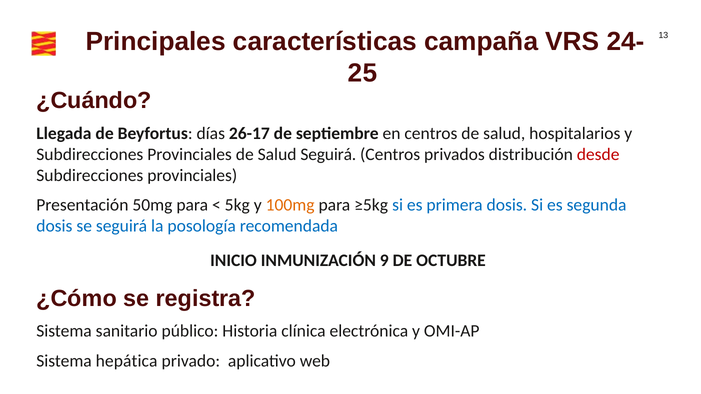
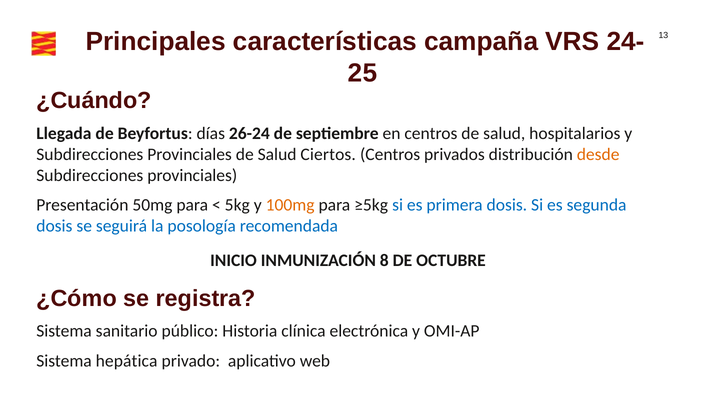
26-17: 26-17 -> 26-24 (249, 133)
Salud Seguirá: Seguirá -> Ciertos (328, 154)
desde colour: red -> orange (598, 154)
9: 9 -> 8 (384, 260)
